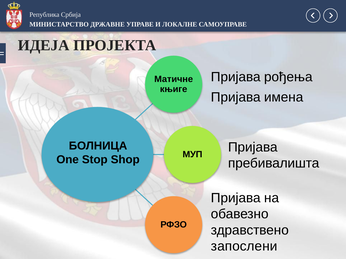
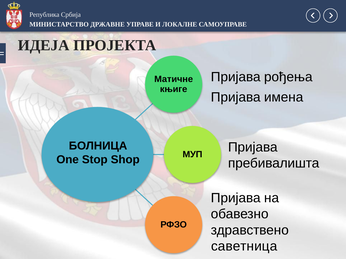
запослени: запослени -> саветница (244, 247)
